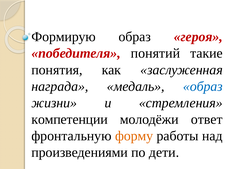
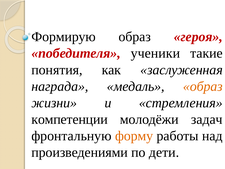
понятий: понятий -> ученики (155, 53)
образ colour: blue -> orange (203, 86)
ответ: ответ -> задач (207, 119)
